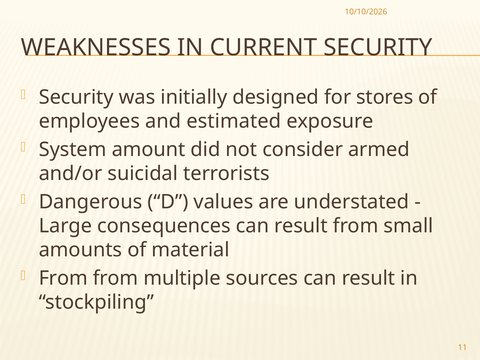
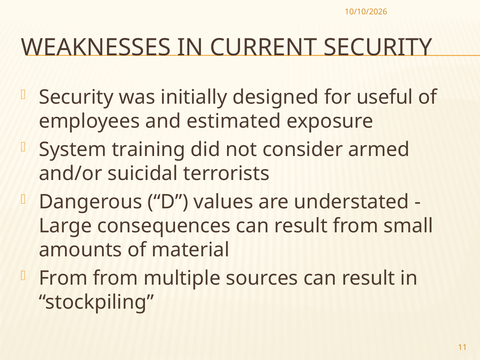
stores: stores -> useful (385, 97)
amount: amount -> training (149, 150)
